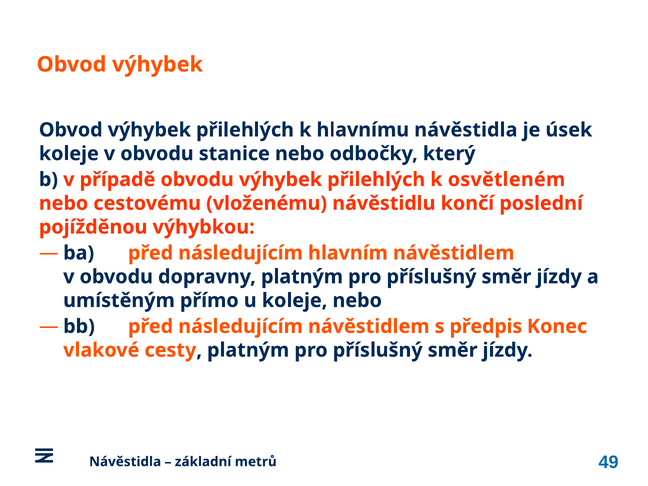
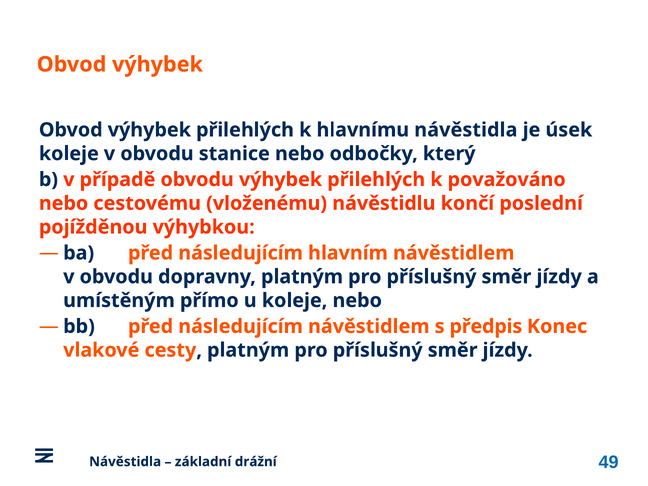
osvětleném: osvětleném -> považováno (507, 180)
metrů: metrů -> drážní (256, 462)
